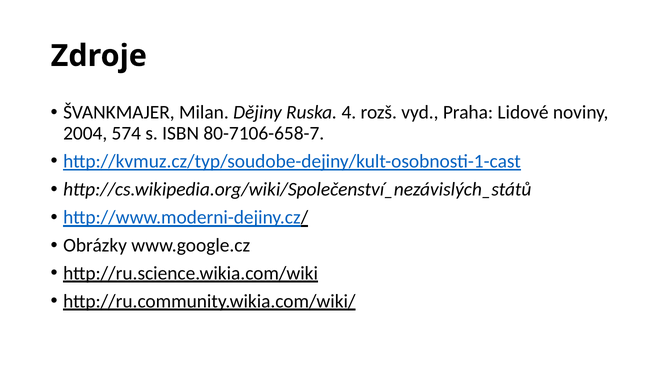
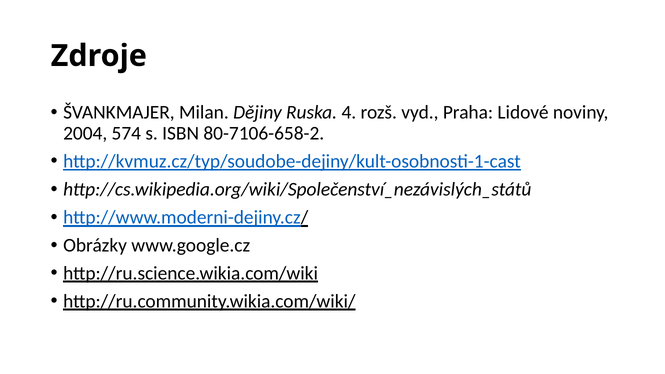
80-7106-658-7: 80-7106-658-7 -> 80-7106-658-2 (264, 133)
